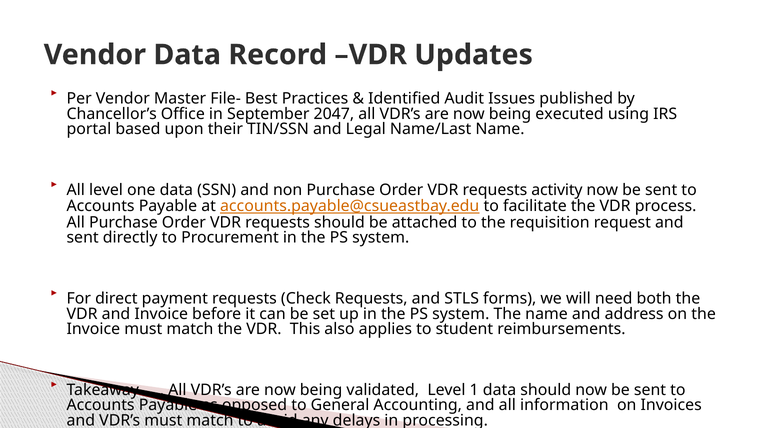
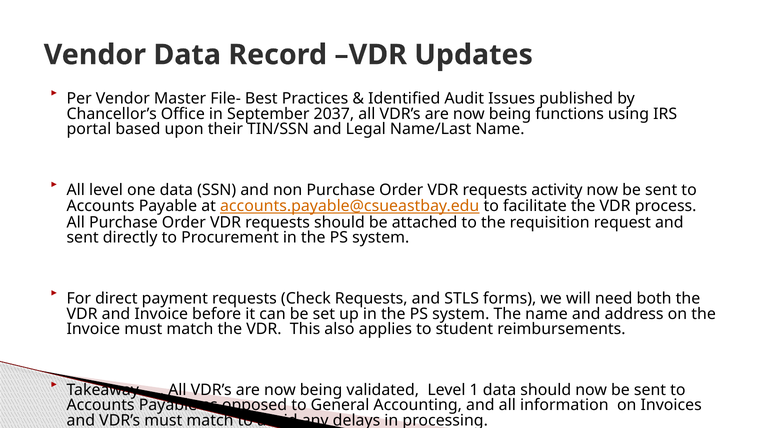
2047: 2047 -> 2037 (334, 114)
executed: executed -> functions (570, 114)
